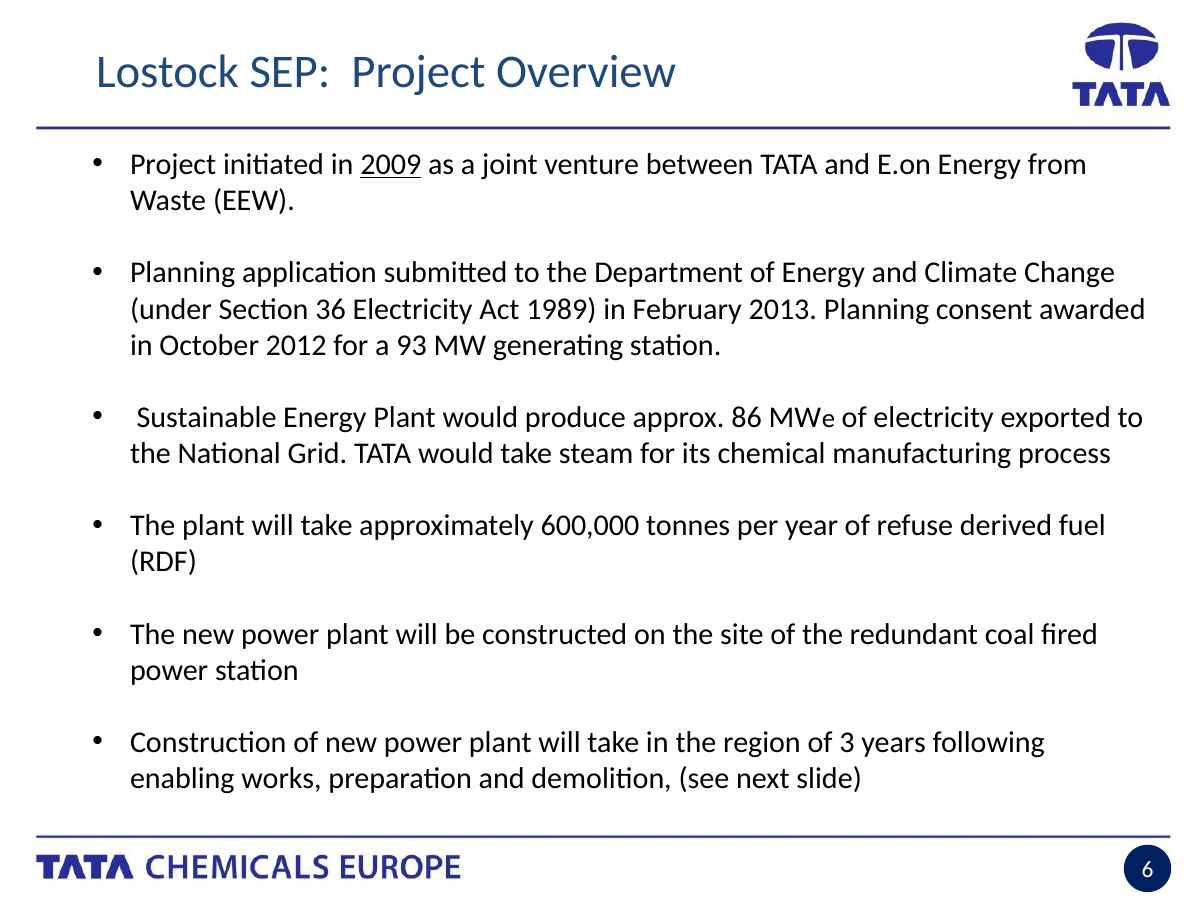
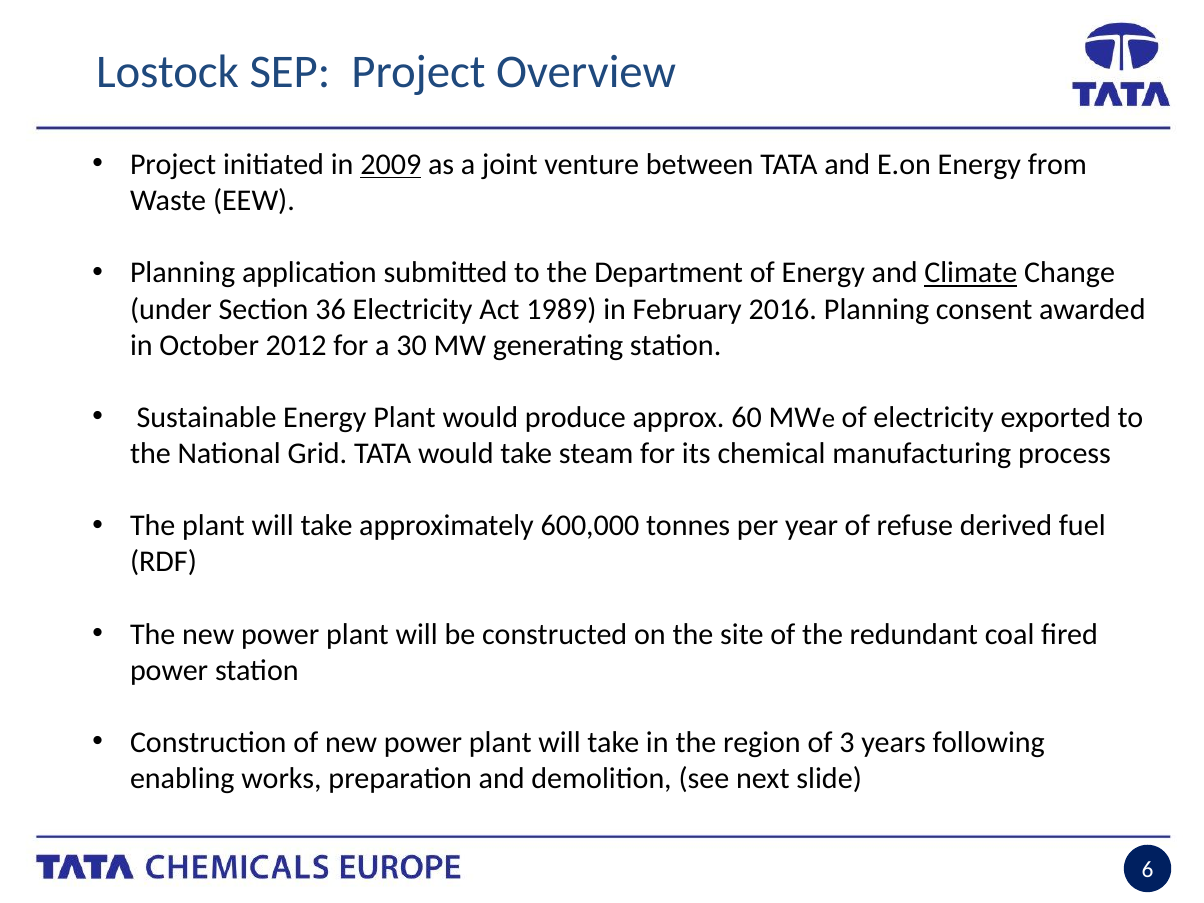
Climate underline: none -> present (971, 273)
2013: 2013 -> 2016 (783, 309)
93: 93 -> 30 (412, 345)
86: 86 -> 60 (747, 417)
